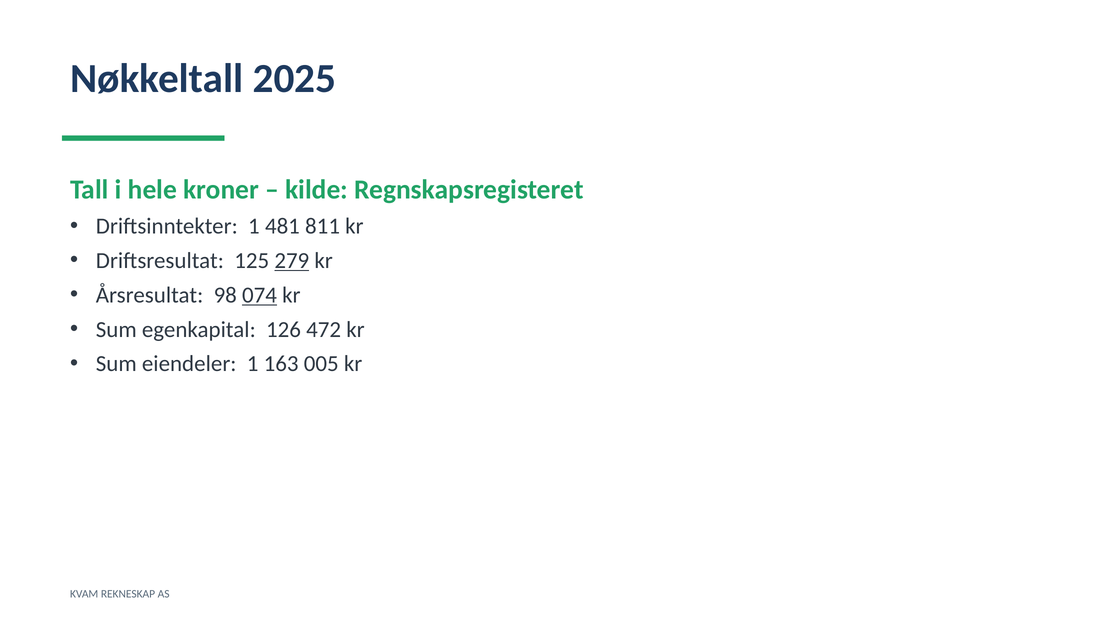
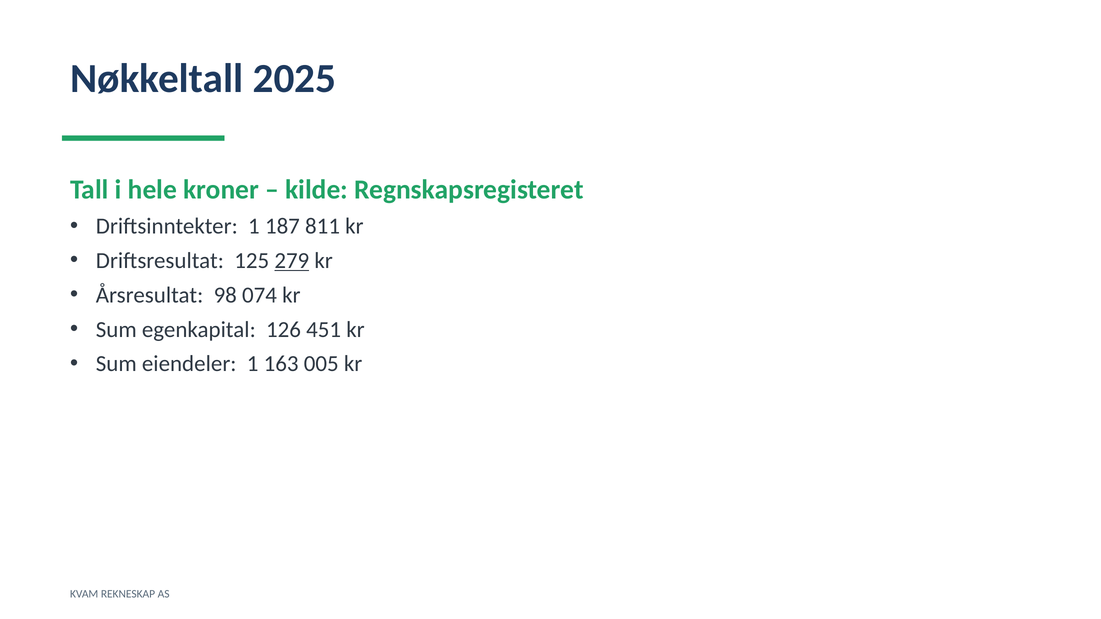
481: 481 -> 187 (282, 226)
074 underline: present -> none (260, 295)
472: 472 -> 451 (324, 330)
